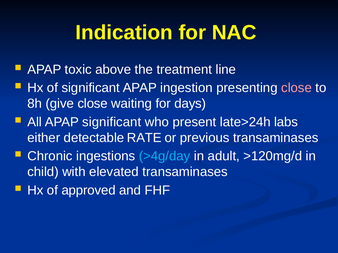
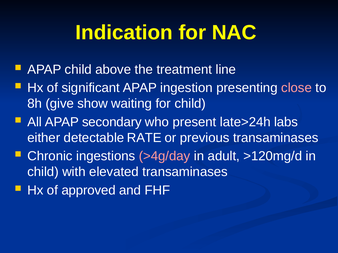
APAP toxic: toxic -> child (78, 70)
give close: close -> show (93, 104)
for days: days -> child (190, 104)
APAP significant: significant -> secondary (112, 122)
>4g/day colour: light blue -> pink (165, 156)
